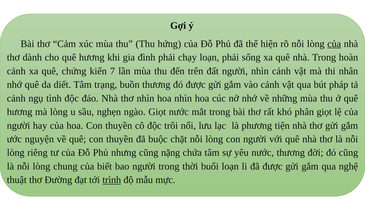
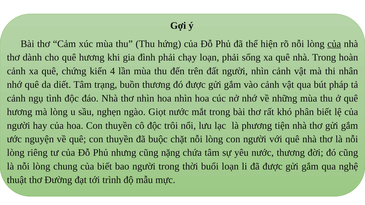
7: 7 -> 4 (113, 71)
phân giọt: giọt -> biết (324, 112)
trình underline: present -> none (112, 180)
